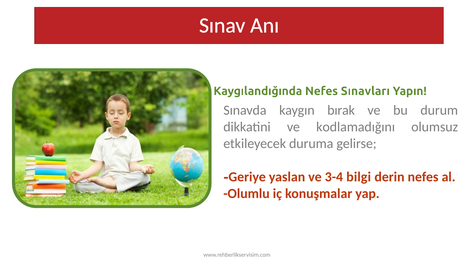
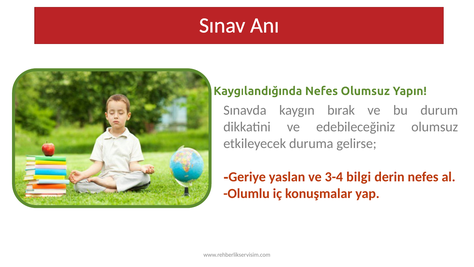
Nefes Sınavları: Sınavları -> Olumsuz (365, 91)
kodlamadığını: kodlamadığını -> edebileceğiniz (356, 127)
